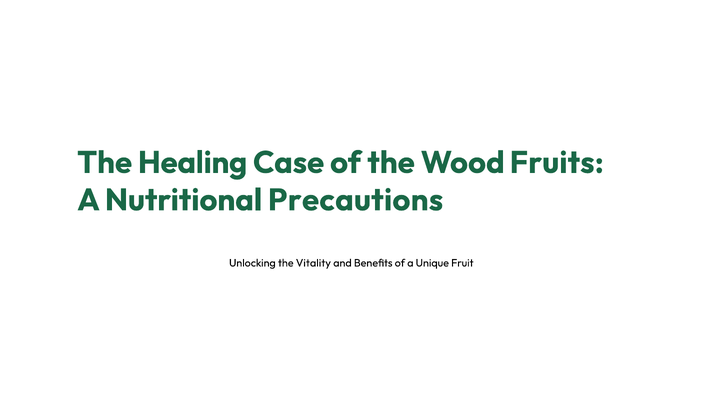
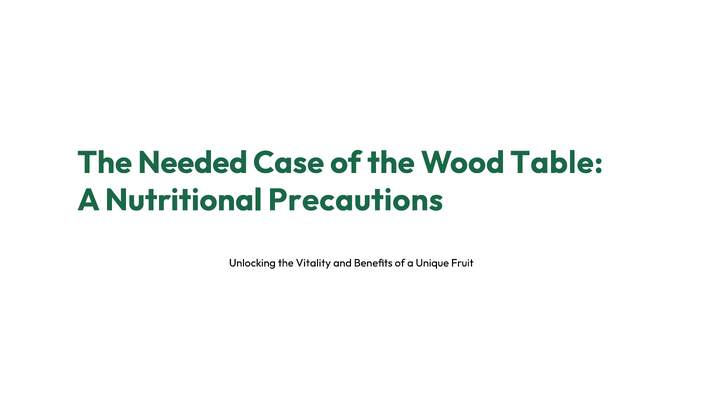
Healing: Healing -> Needed (193, 163)
Fruits: Fruits -> Table (557, 163)
